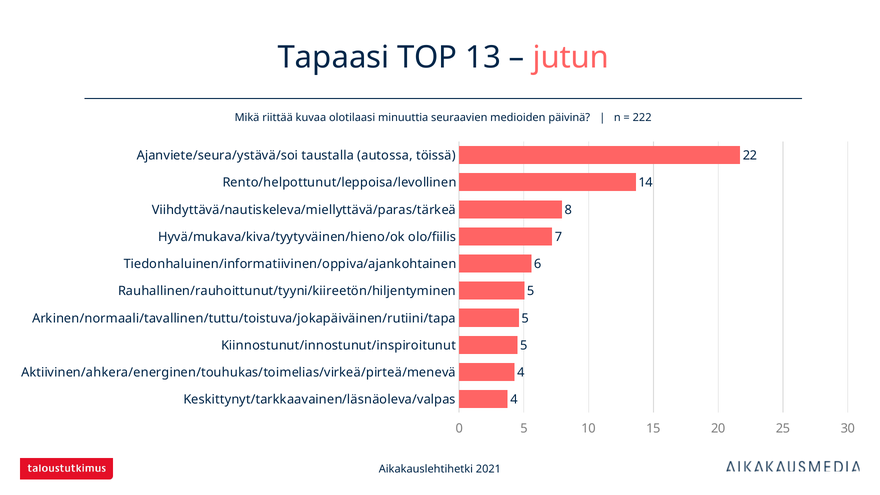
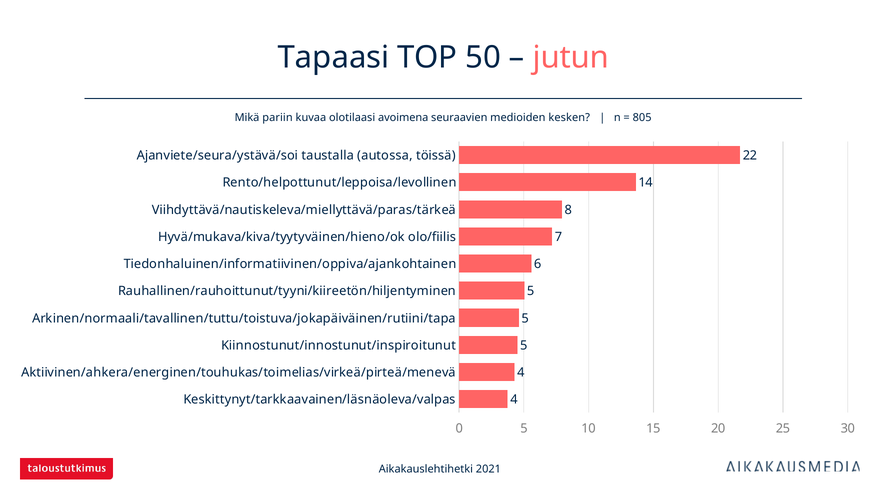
13: 13 -> 50 (483, 57)
riittää: riittää -> pariin (278, 117)
minuuttia: minuuttia -> avoimena (403, 117)
päivinä: päivinä -> kesken (569, 117)
222: 222 -> 805 (642, 117)
